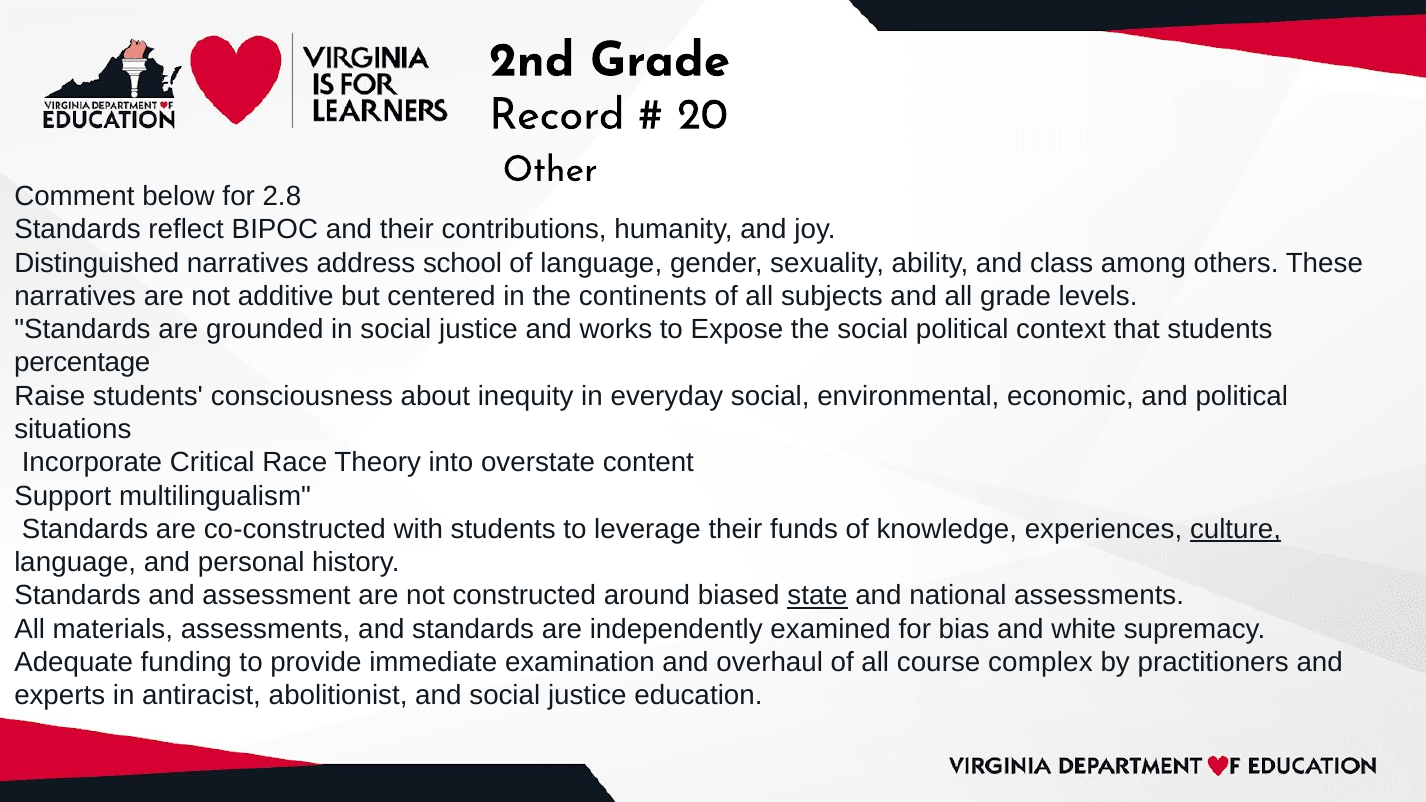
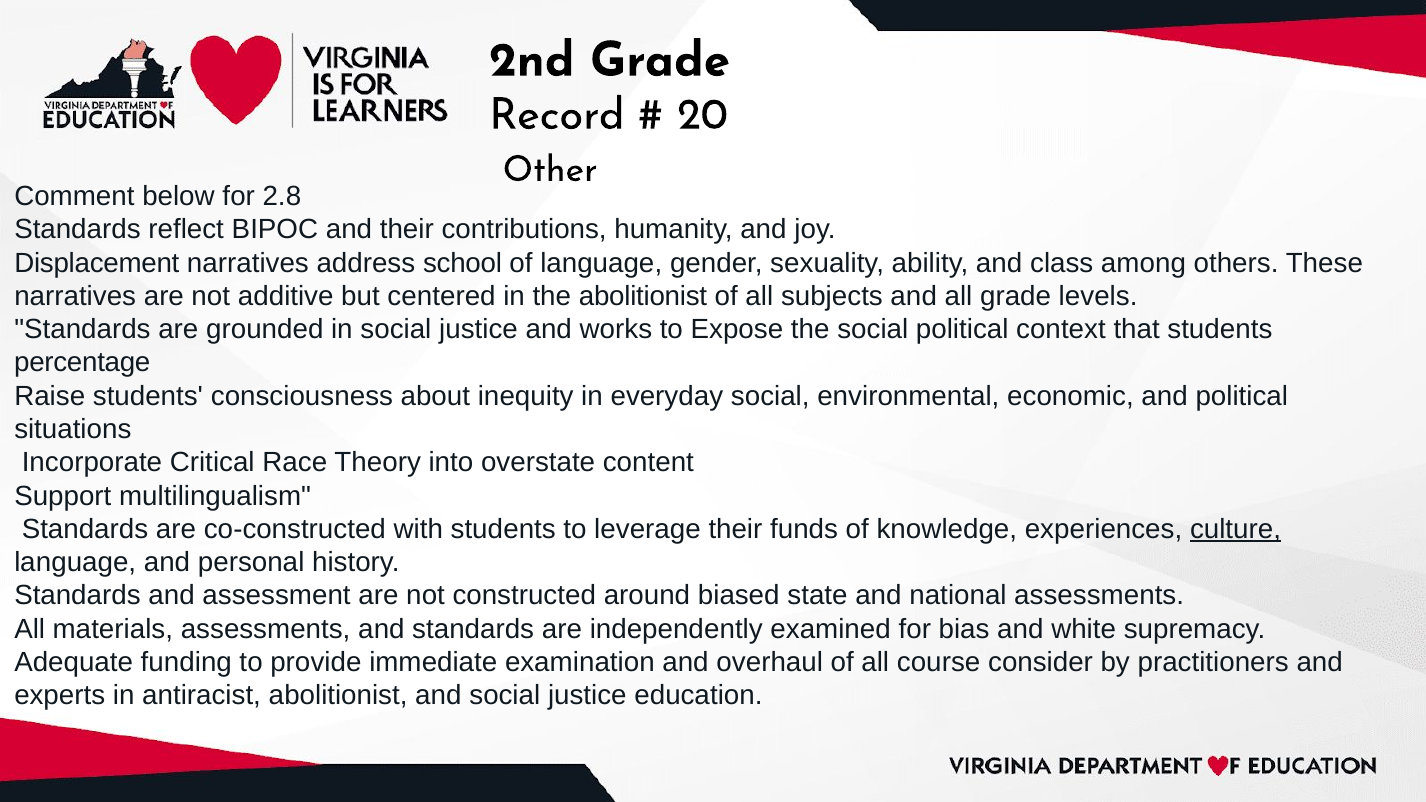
Distinguished: Distinguished -> Displacement (97, 263)
the continents: continents -> abolitionist (643, 296)
state underline: present -> none (818, 596)
complex: complex -> consider (1041, 663)
